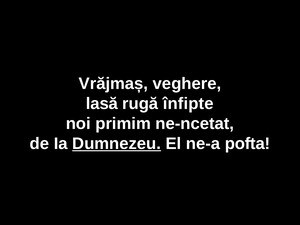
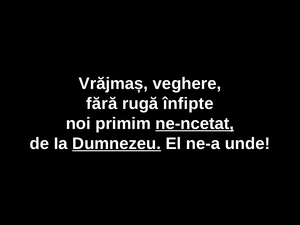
lasă: lasă -> fără (102, 104)
ne-ncetat underline: none -> present (195, 124)
pofta: pofta -> unde (247, 144)
